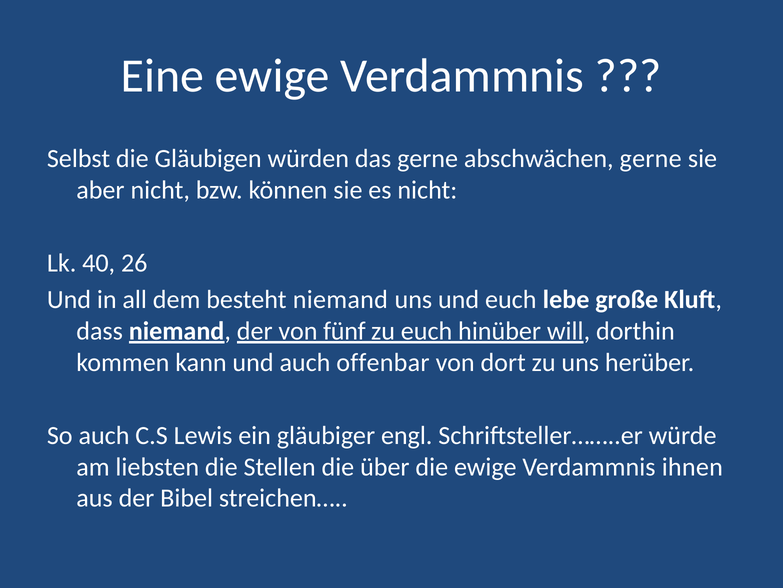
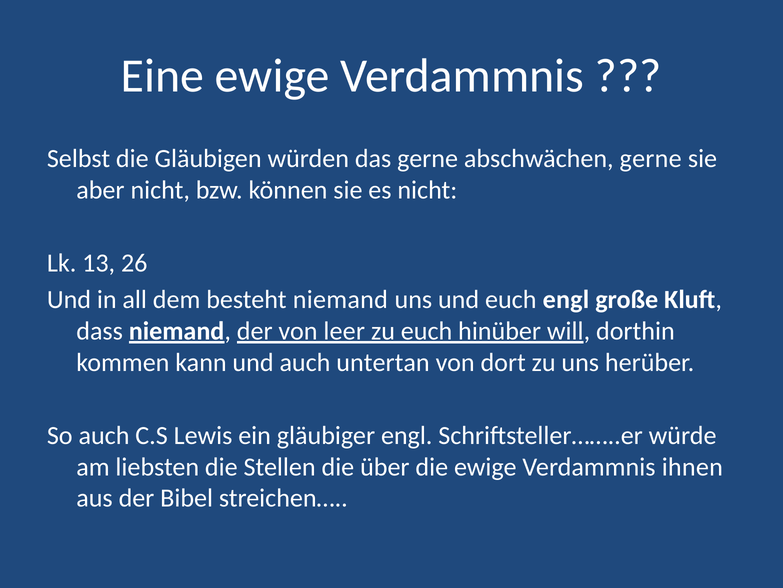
40: 40 -> 13 (99, 263)
euch lebe: lebe -> engl (566, 299)
fünf: fünf -> leer (344, 331)
offenbar: offenbar -> untertan (383, 362)
